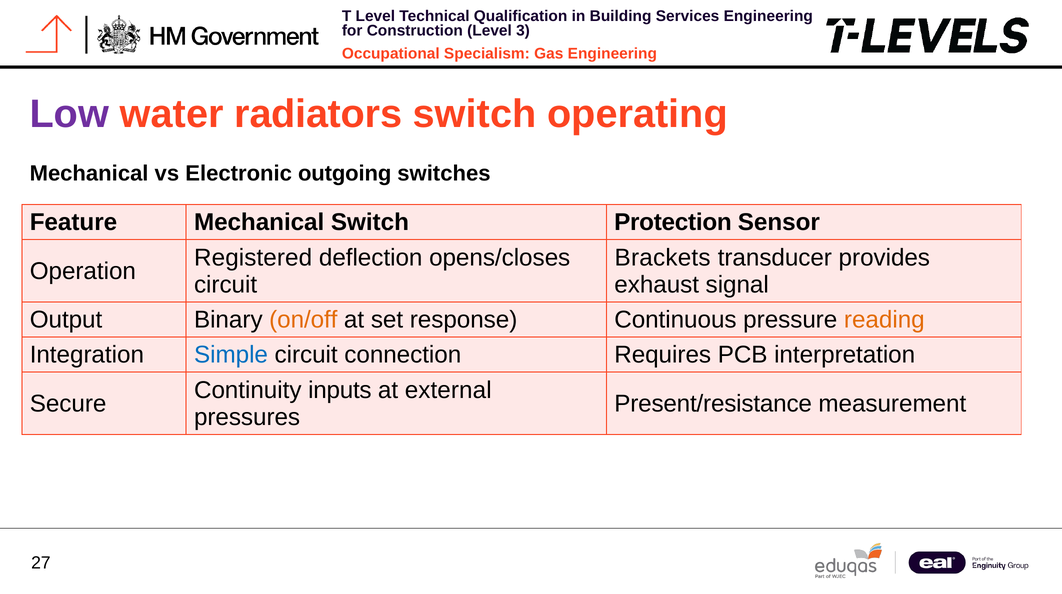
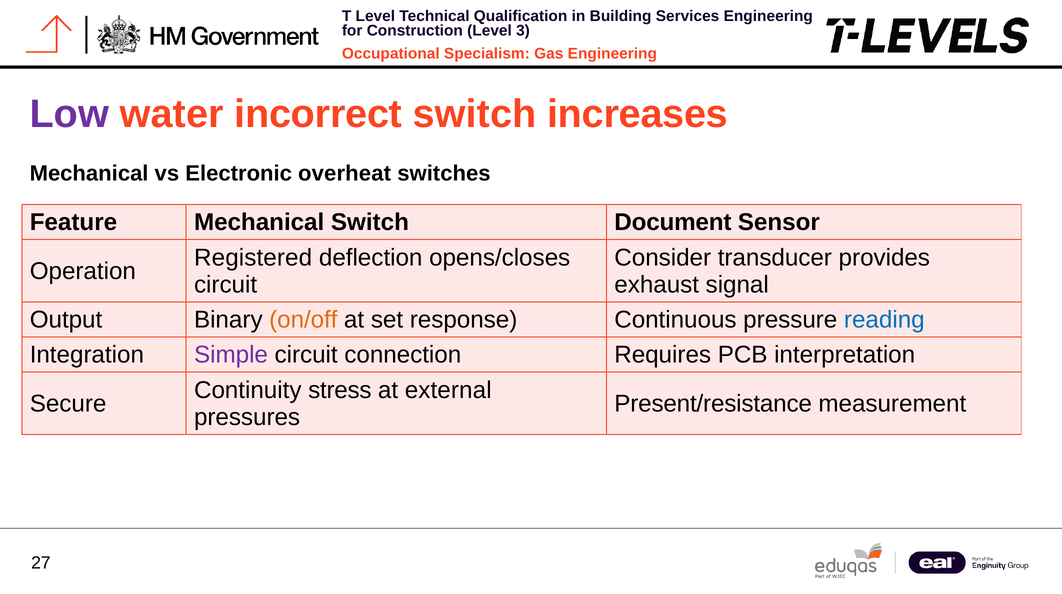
radiators: radiators -> incorrect (318, 114)
operating: operating -> increases (638, 114)
outgoing: outgoing -> overheat (345, 173)
Protection: Protection -> Document (673, 222)
Brackets: Brackets -> Consider (663, 257)
reading colour: orange -> blue (884, 320)
Simple colour: blue -> purple (231, 355)
inputs: inputs -> stress (340, 390)
